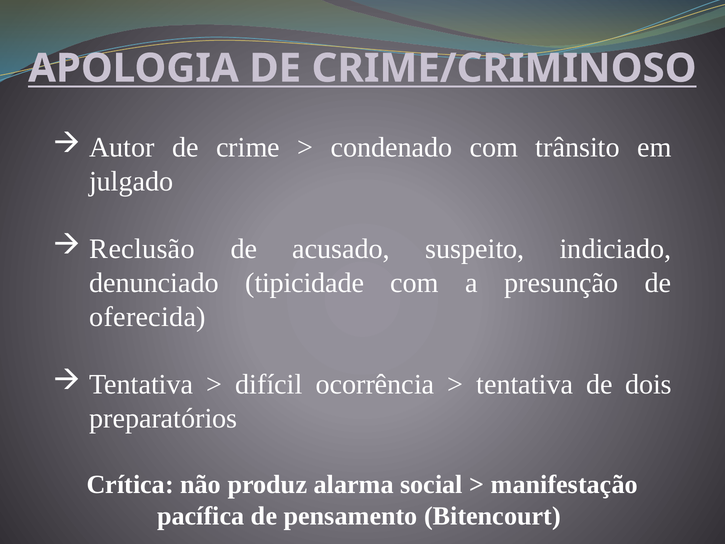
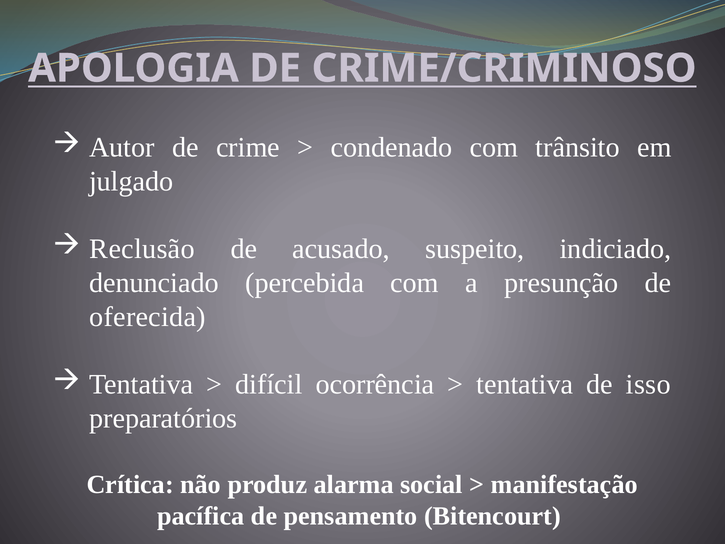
tipicidade: tipicidade -> percebida (305, 283)
dois: dois -> isso (648, 384)
